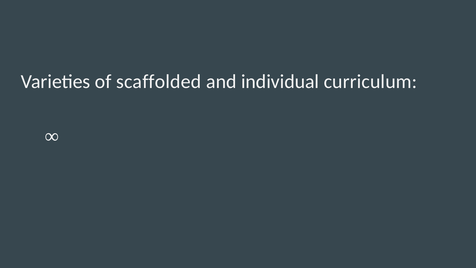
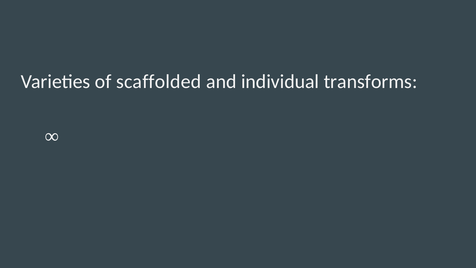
curriculum: curriculum -> transforms (370, 82)
